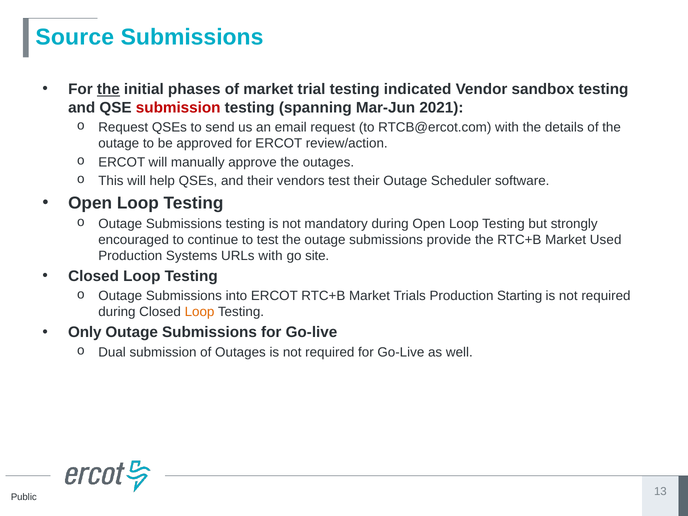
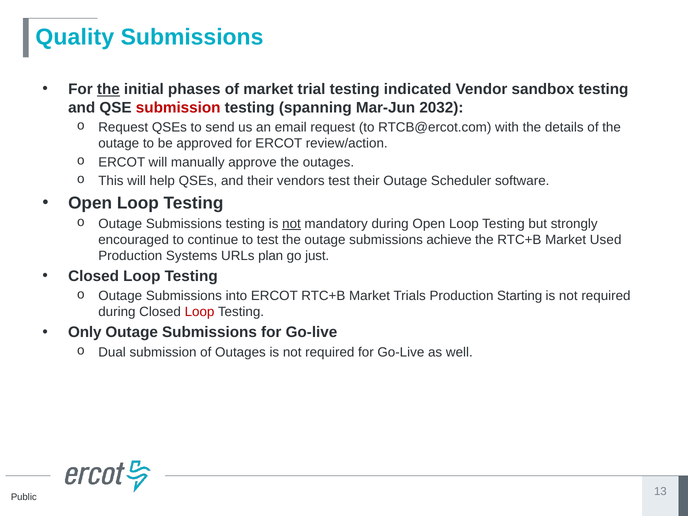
Source: Source -> Quality (75, 37)
2021: 2021 -> 2032 (441, 108)
not underline: none -> present (291, 224)
provide: provide -> achieve (449, 240)
URLs with: with -> plan (271, 256)
site: site -> just (317, 256)
Loop colour: orange -> red (200, 312)
